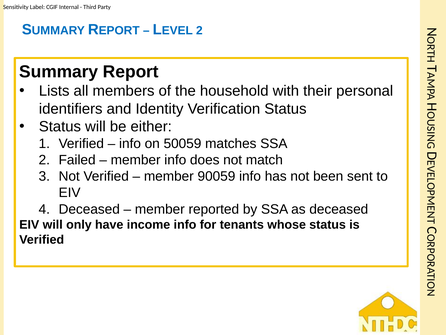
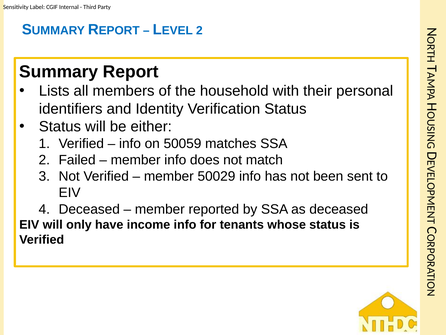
90059: 90059 -> 50029 (216, 176)
